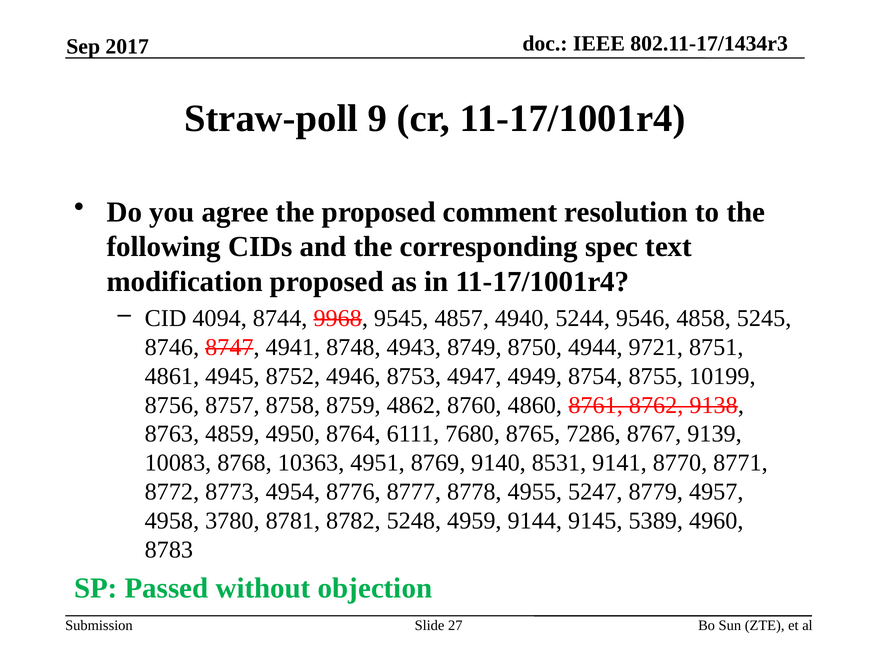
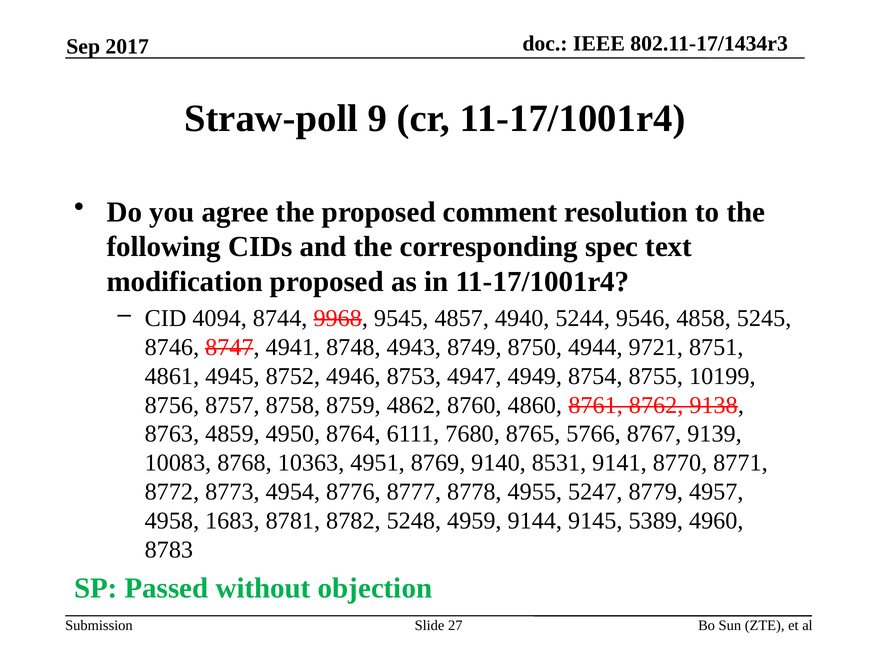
7286: 7286 -> 5766 (594, 434)
3780: 3780 -> 1683 (232, 521)
